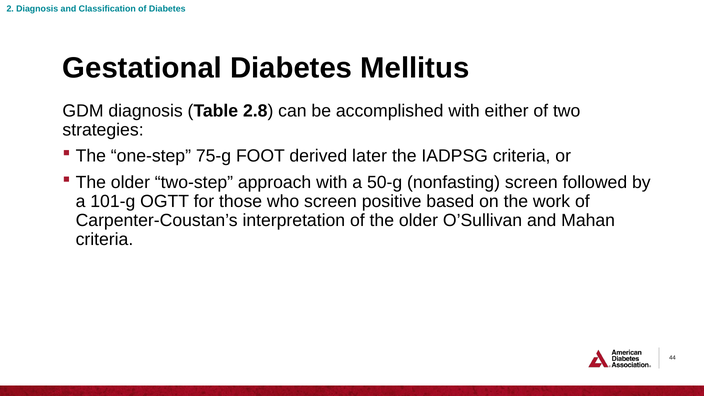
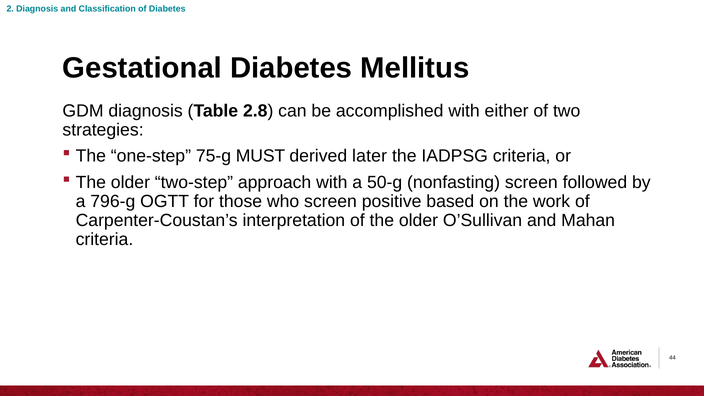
FOOT: FOOT -> MUST (261, 156)
101-g: 101-g -> 796-g (113, 201)
